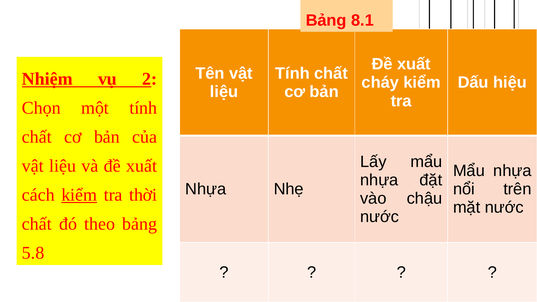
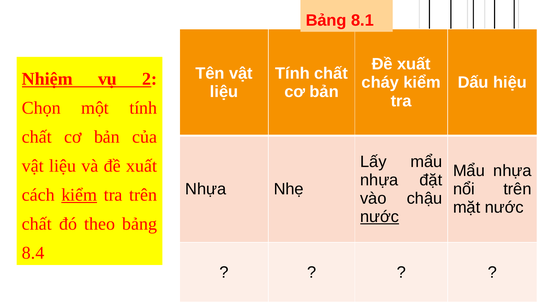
tra thời: thời -> trên (143, 195)
nước underline: none -> present (380, 217)
5.8: 5.8 -> 8.4 (33, 253)
